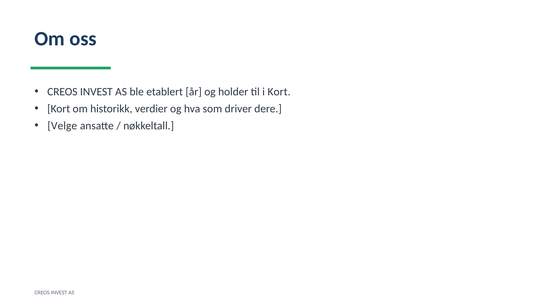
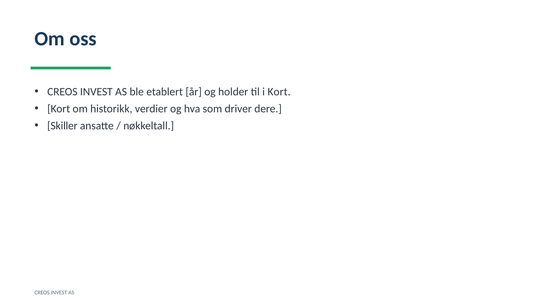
Velge: Velge -> Skiller (62, 126)
